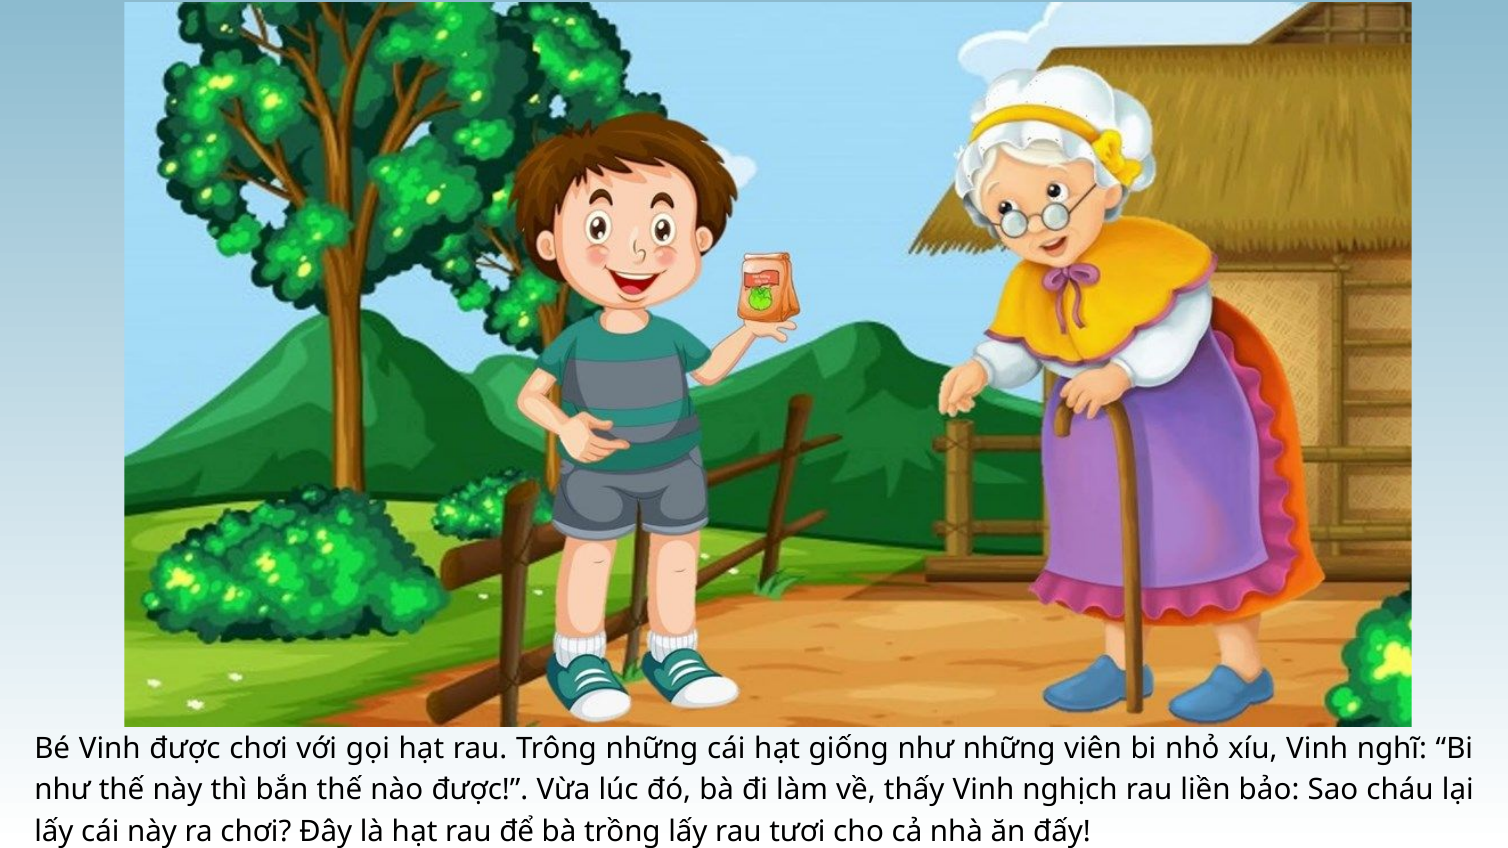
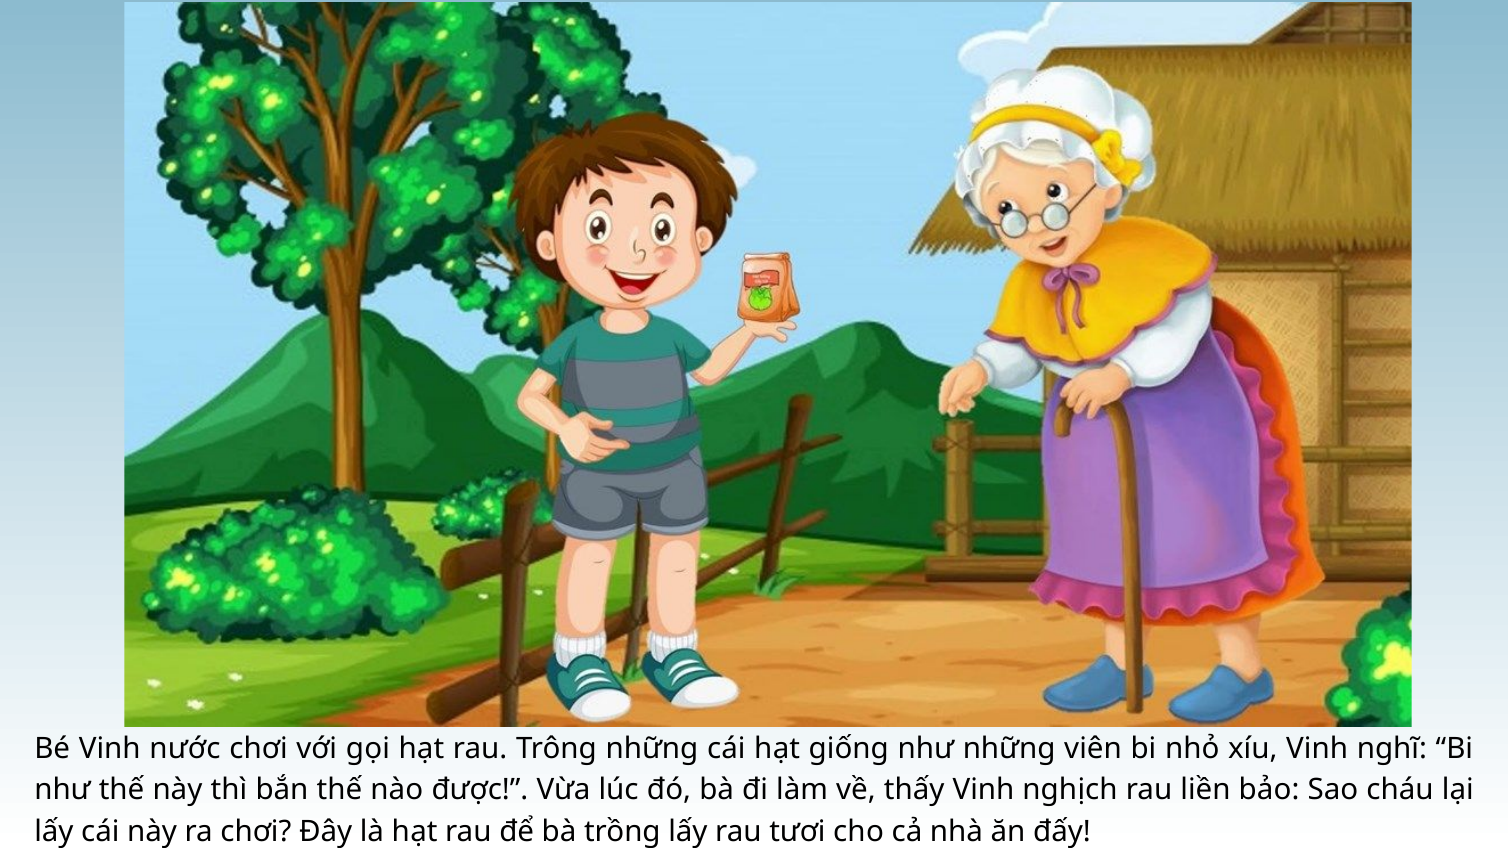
Vinh được: được -> nước (185, 749)
